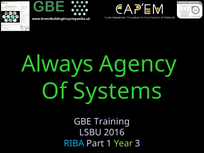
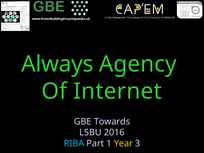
Systems: Systems -> Internet (118, 91)
Training: Training -> Towards (112, 122)
Year colour: light green -> yellow (123, 143)
